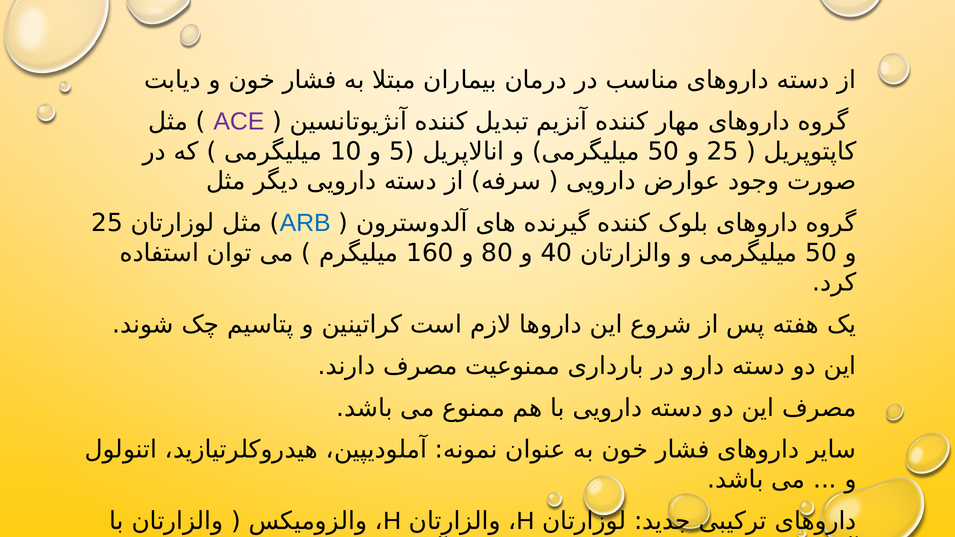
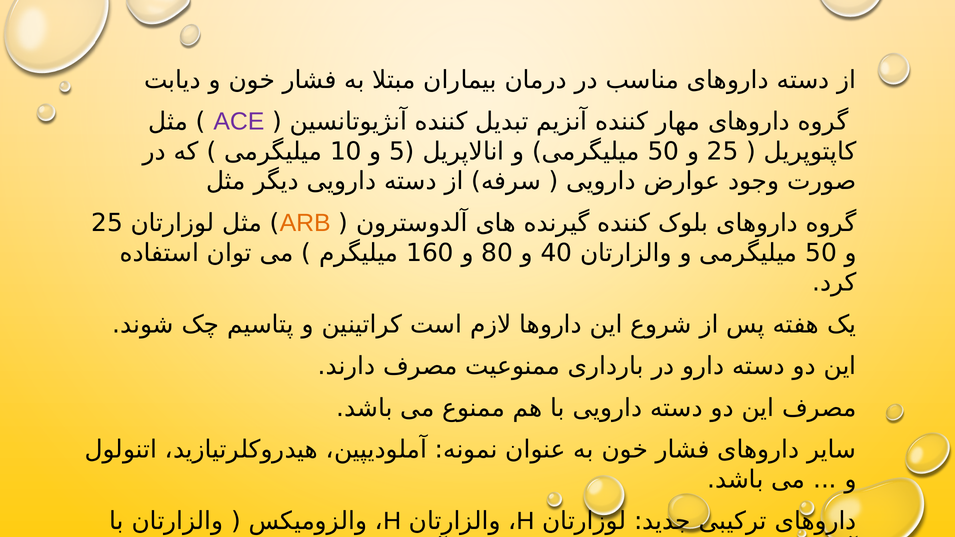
ARB colour: blue -> orange (305, 223)
